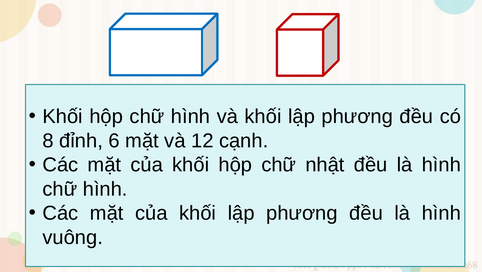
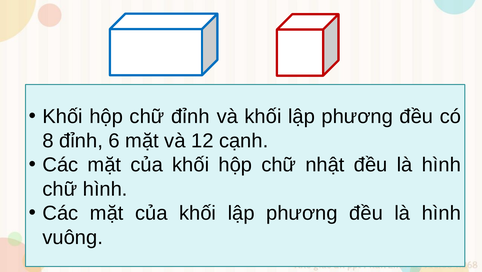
hộp chữ hình: hình -> đỉnh (190, 116)
